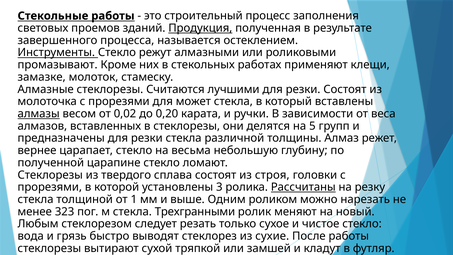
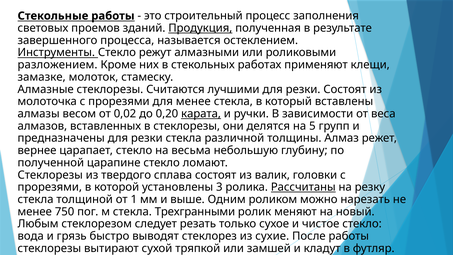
промазывают: промазывают -> разложением (58, 65)
для может: может -> менее (193, 101)
алмазы underline: present -> none (39, 114)
карата underline: none -> present (201, 114)
строя: строя -> валик (272, 175)
323: 323 -> 750 (65, 211)
